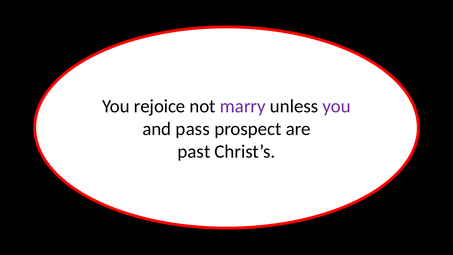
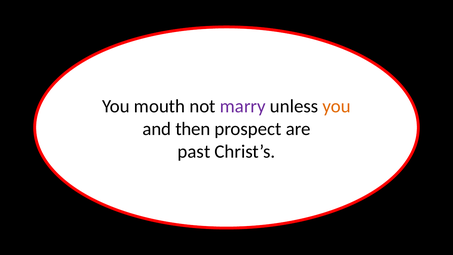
rejoice: rejoice -> mouth (160, 106)
you colour: purple -> orange (337, 106)
pass: pass -> then (193, 129)
